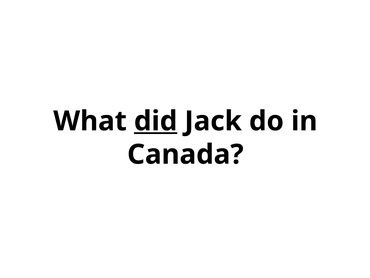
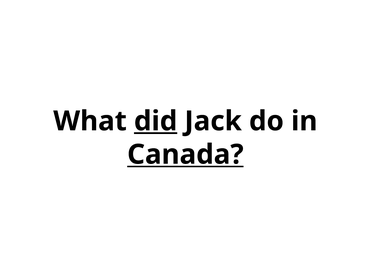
Canada underline: none -> present (185, 154)
